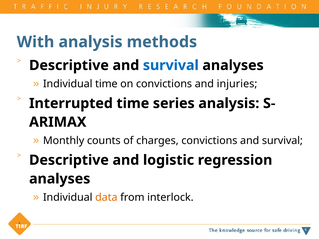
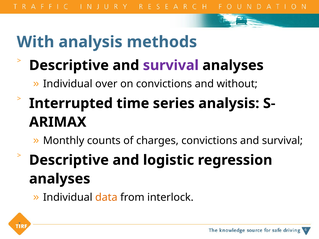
survival colour: blue -> purple (171, 65)
Individual time: time -> over (106, 84)
injuries: injuries -> without (237, 84)
